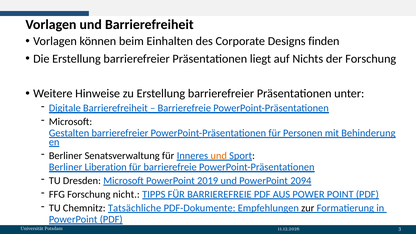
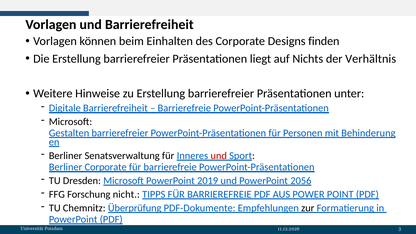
der Forschung: Forschung -> Verhältnis (371, 59)
und colour: orange -> red (219, 156)
Berliner Liberation: Liberation -> Corporate (106, 167)
2094: 2094 -> 2056 (301, 181)
Tatsächliche: Tatsächliche -> Überprüfung (135, 208)
